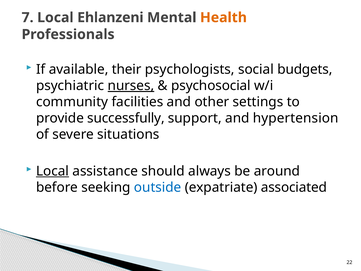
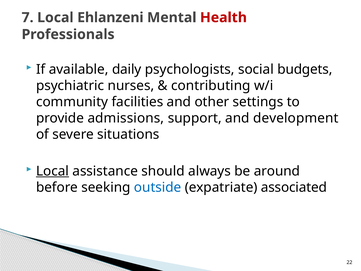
Health colour: orange -> red (223, 18)
their: their -> daily (127, 69)
nurses underline: present -> none (131, 86)
psychosocial: psychosocial -> contributing (211, 86)
successfully: successfully -> admissions (126, 118)
hypertension: hypertension -> development (296, 118)
